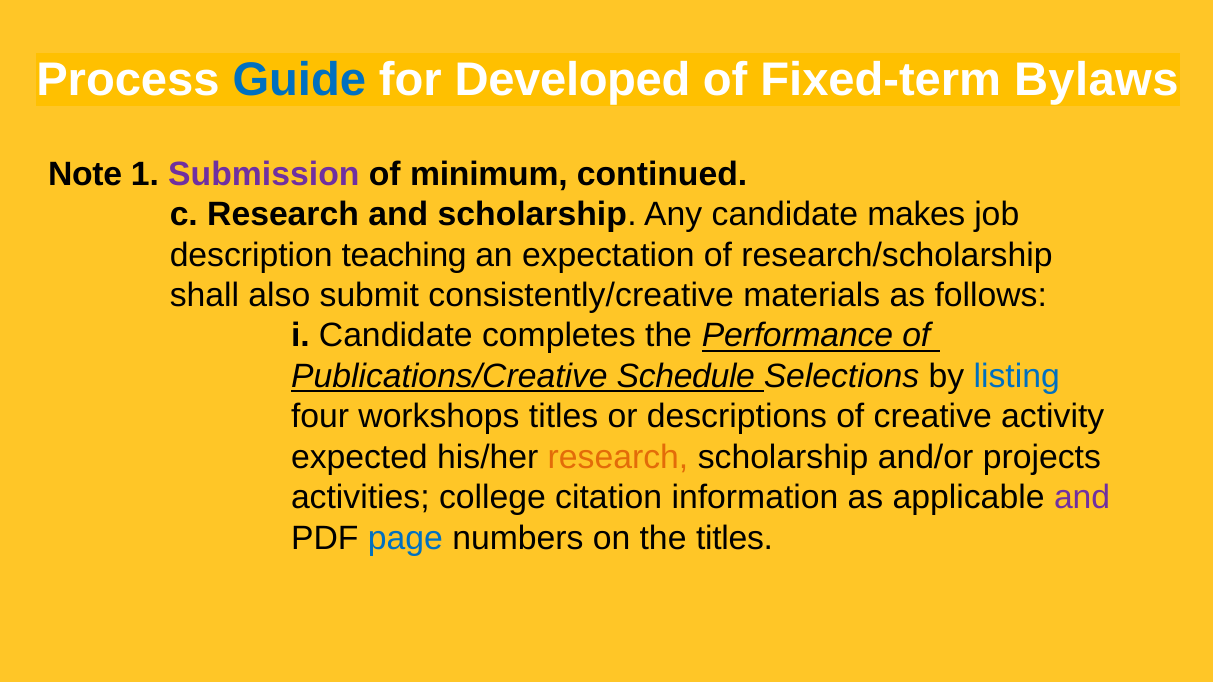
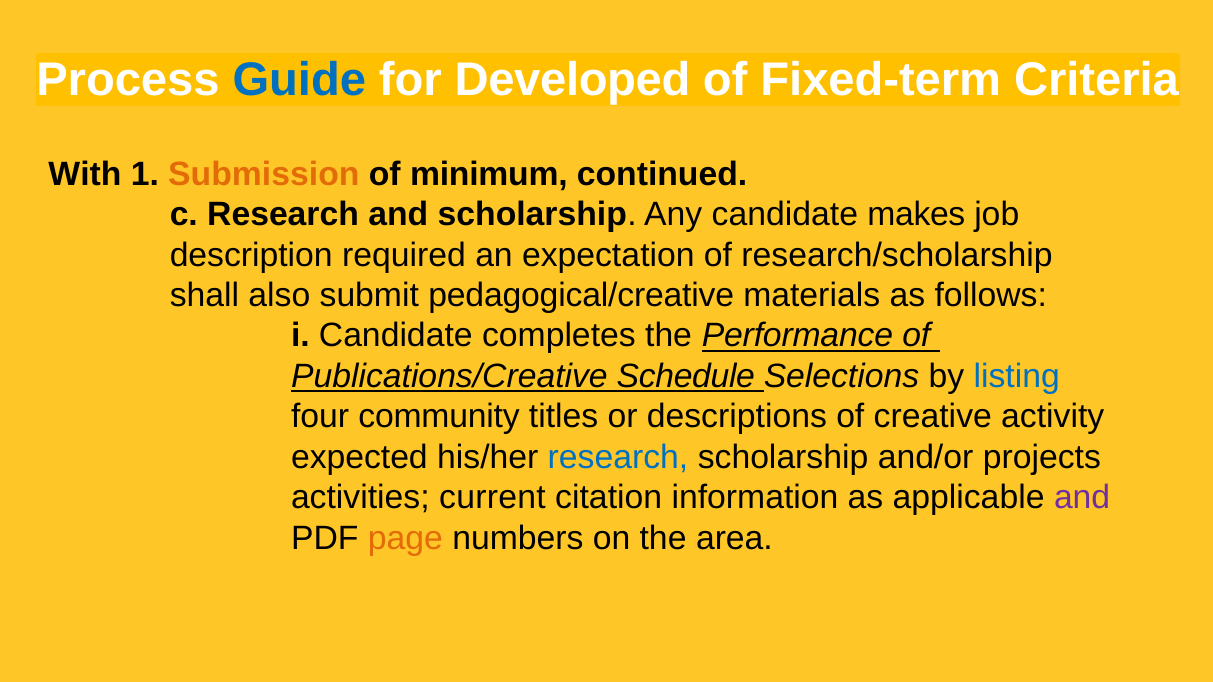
Bylaws: Bylaws -> Criteria (1096, 80)
Note: Note -> With (85, 174)
Submission colour: purple -> orange (264, 174)
teaching: teaching -> required (404, 255)
consistently/creative: consistently/creative -> pedagogical/creative (581, 296)
workshops: workshops -> community (439, 417)
research colour: orange -> blue (618, 457)
college: college -> current (492, 498)
page colour: blue -> orange (405, 538)
the titles: titles -> area (734, 538)
